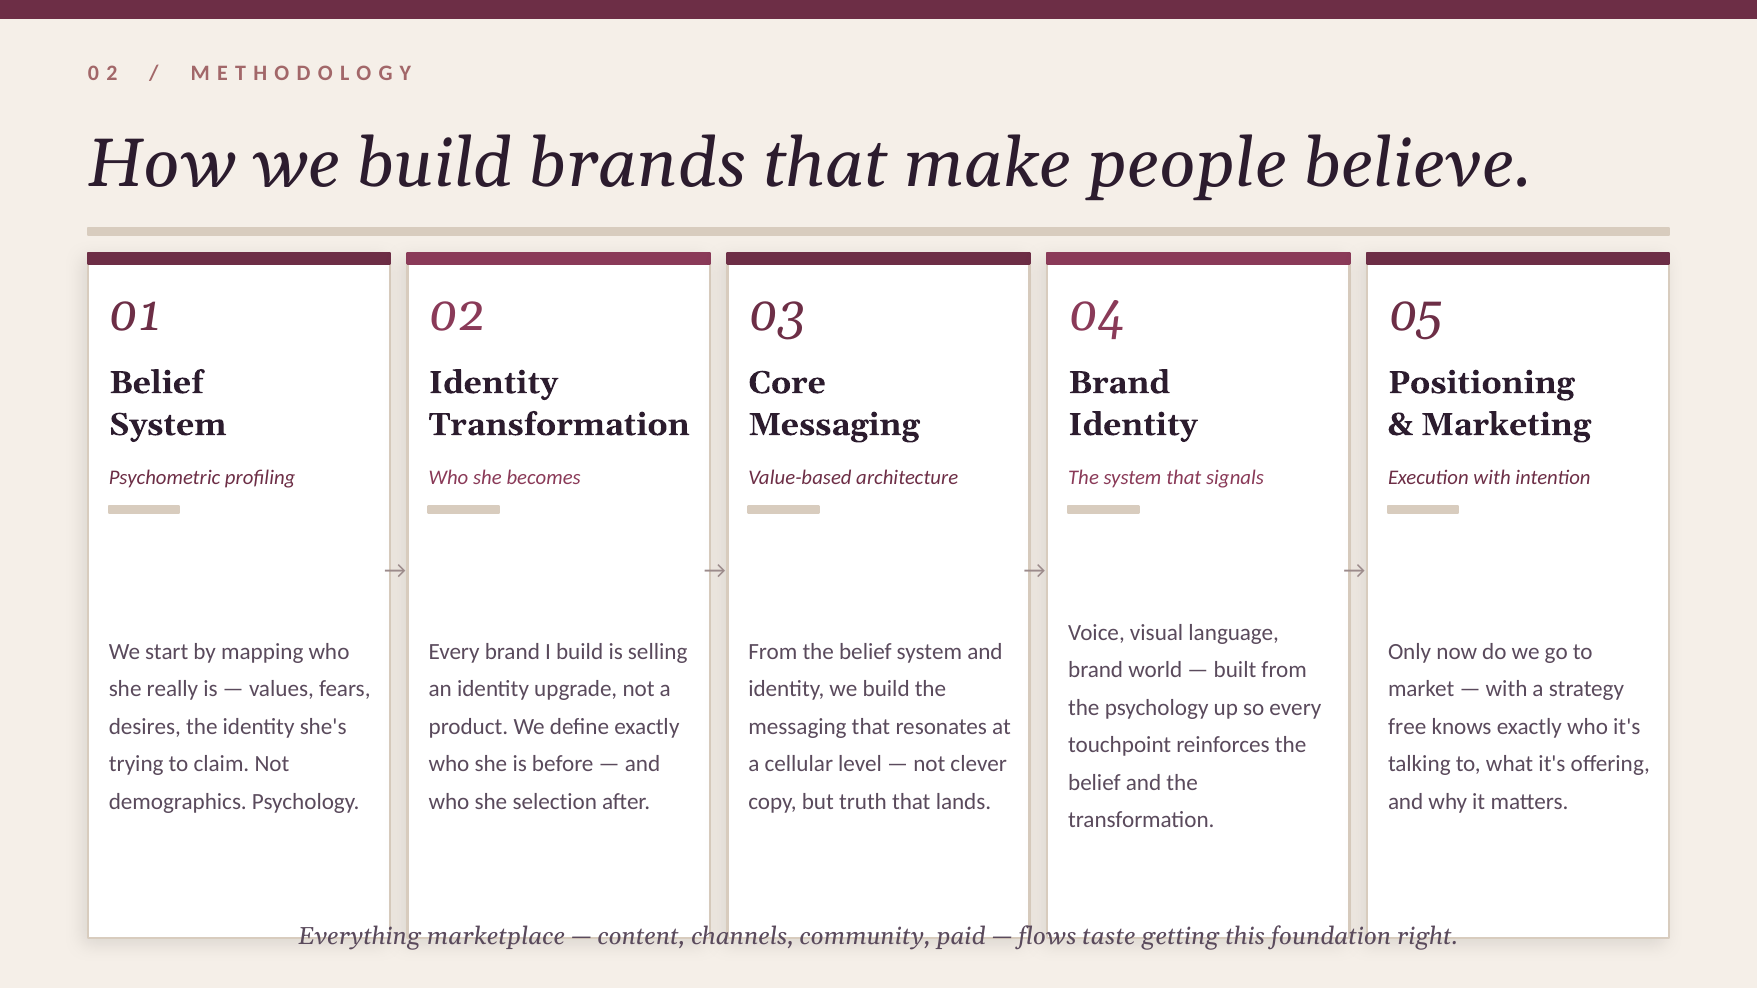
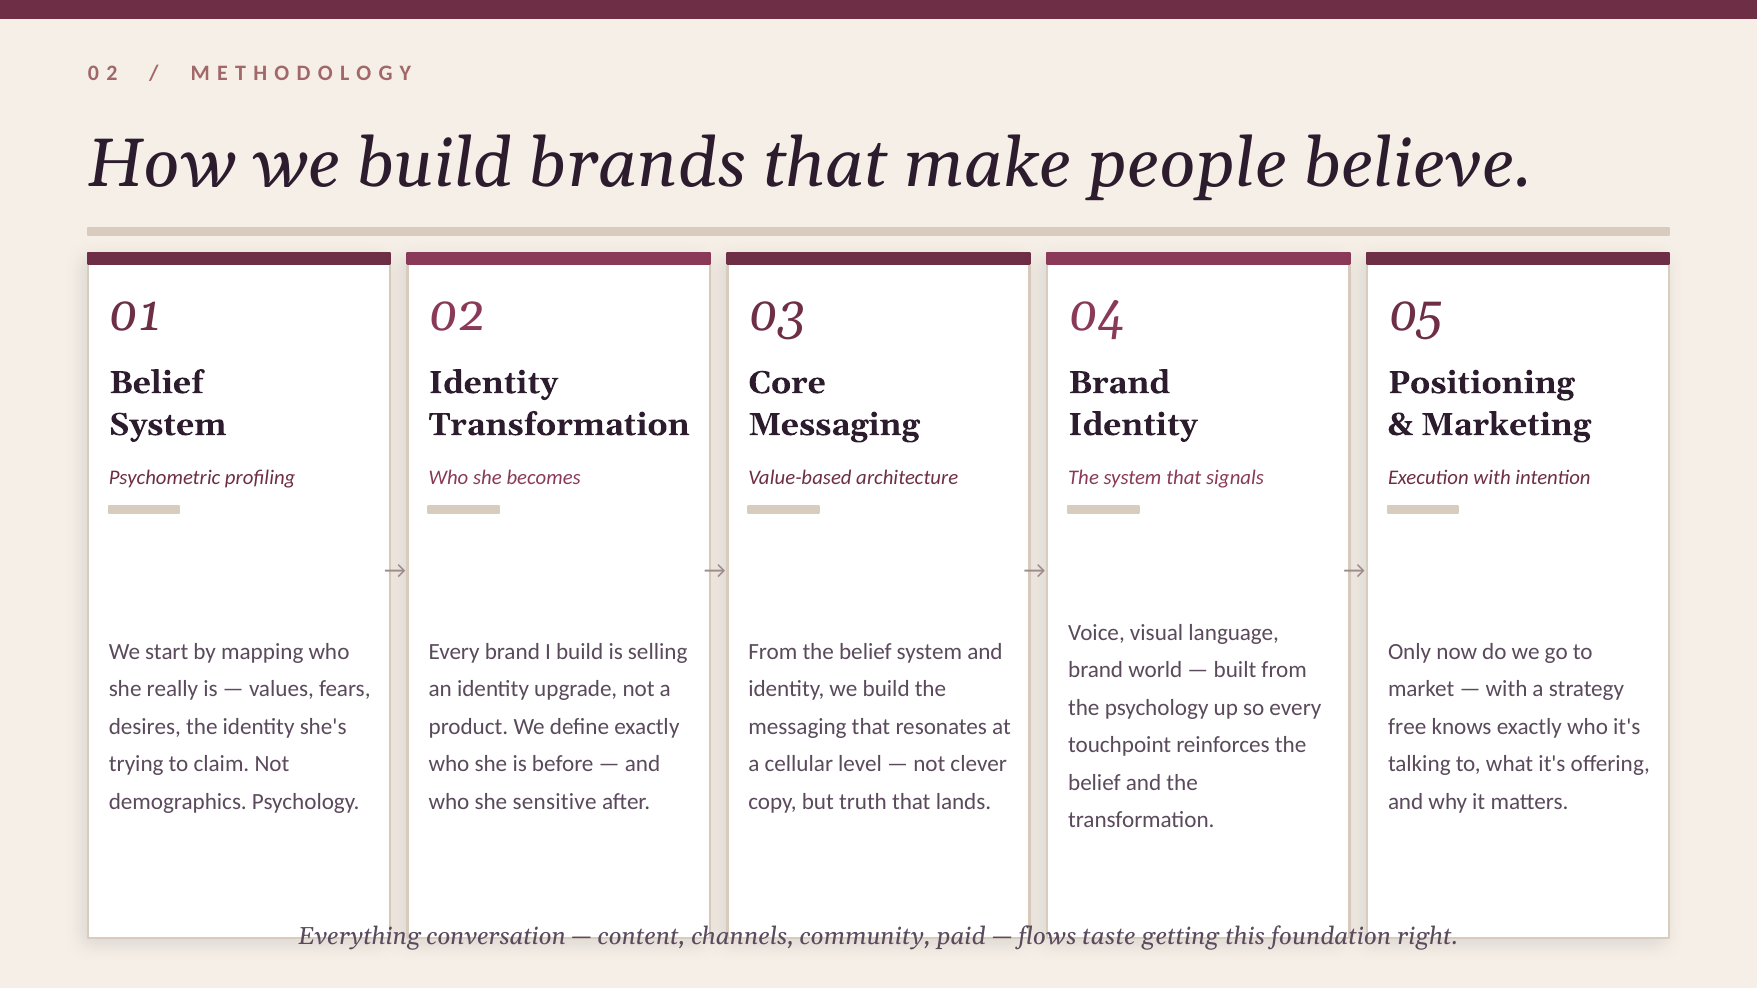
selection: selection -> sensitive (555, 802)
marketplace: marketplace -> conversation (496, 936)
